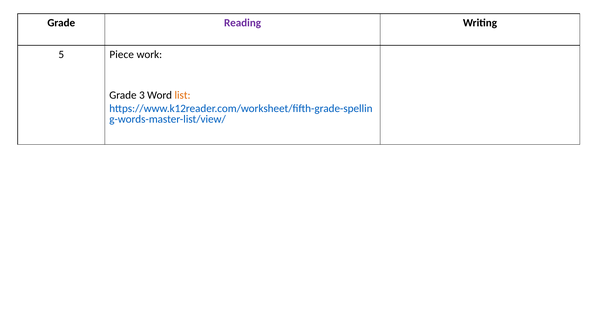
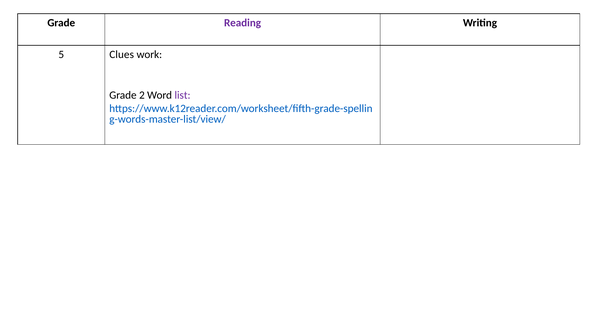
Piece: Piece -> Clues (122, 54)
3: 3 -> 2 (142, 95)
list colour: orange -> purple (183, 95)
